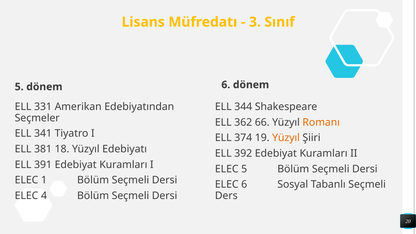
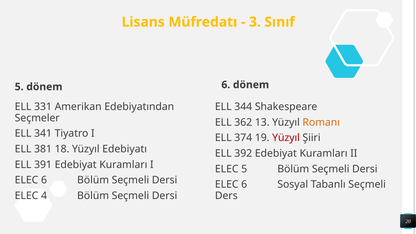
66: 66 -> 13 (262, 122)
Yüzyıl colour: orange -> red (286, 138)
1: 1 -> 6 (44, 180)
